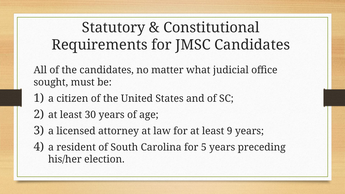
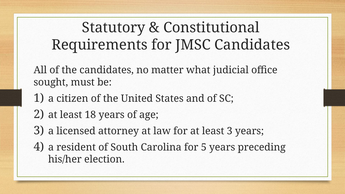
30: 30 -> 18 (90, 115)
least 9: 9 -> 3 (230, 131)
